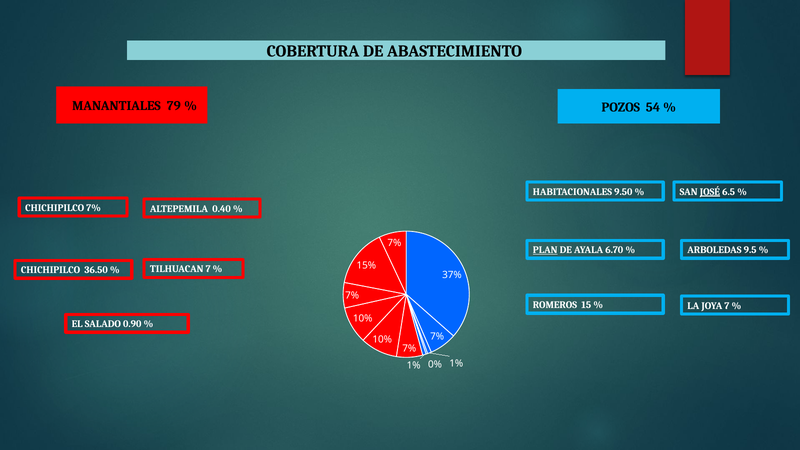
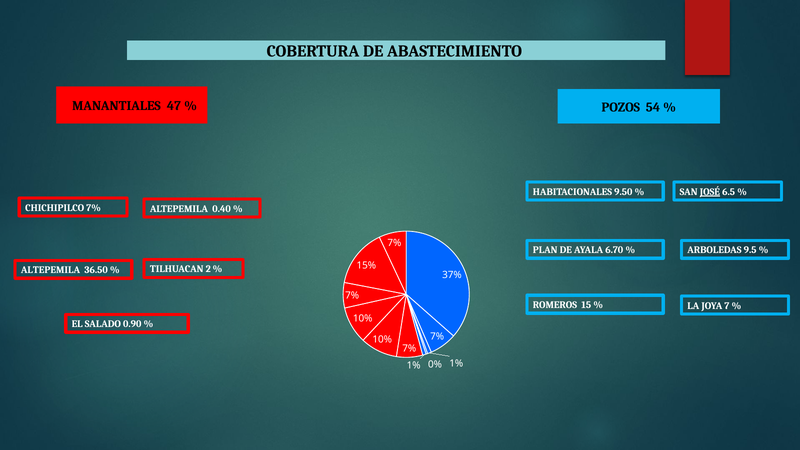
79: 79 -> 47 (174, 106)
PLAN underline: present -> none (545, 250)
TILHUACAN 7: 7 -> 2 (208, 269)
CHICHIPILCO: CHICHIPILCO -> ALTEPEMILA (50, 270)
